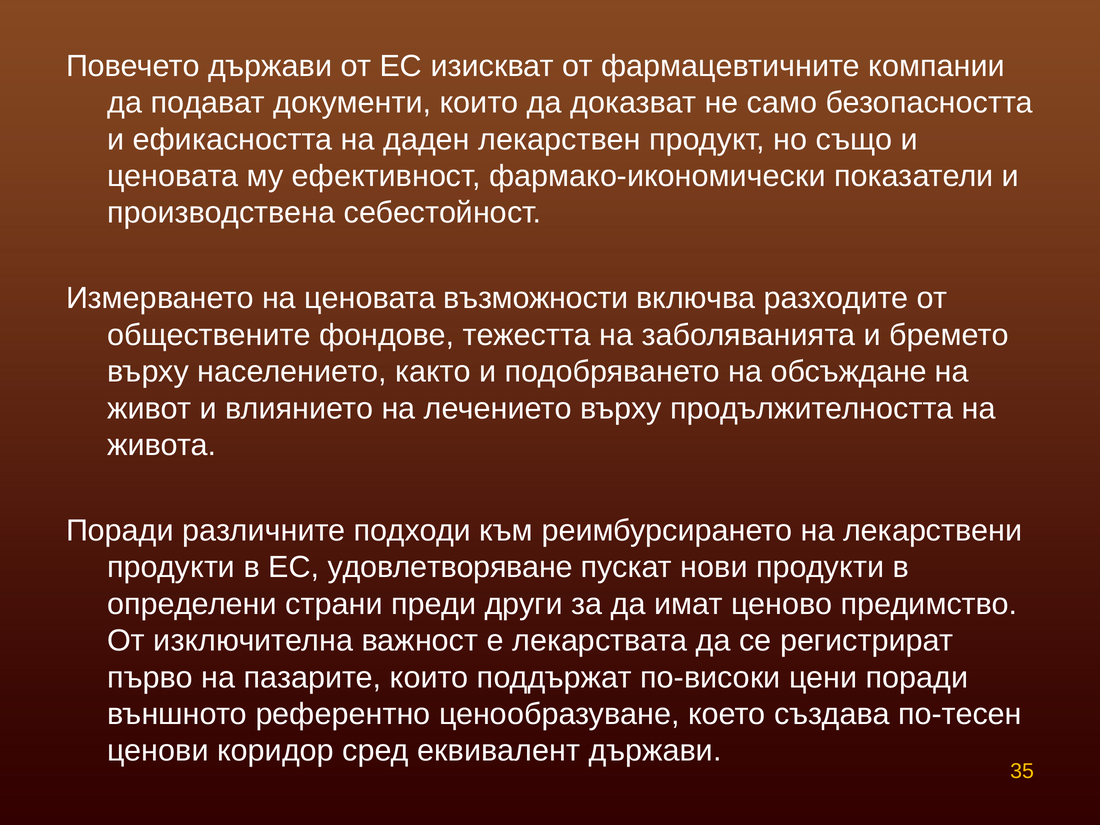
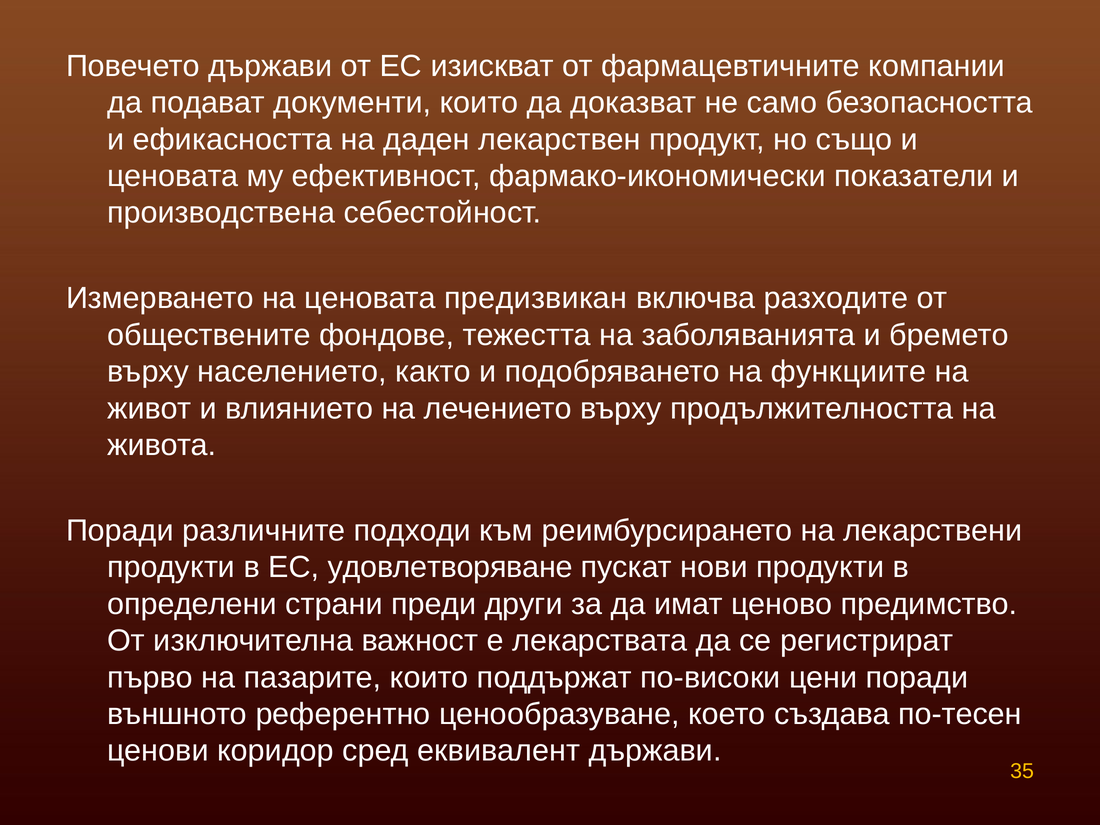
възможности: възможности -> предизвикан (536, 298)
обсъждане: обсъждане -> функциите (849, 372)
